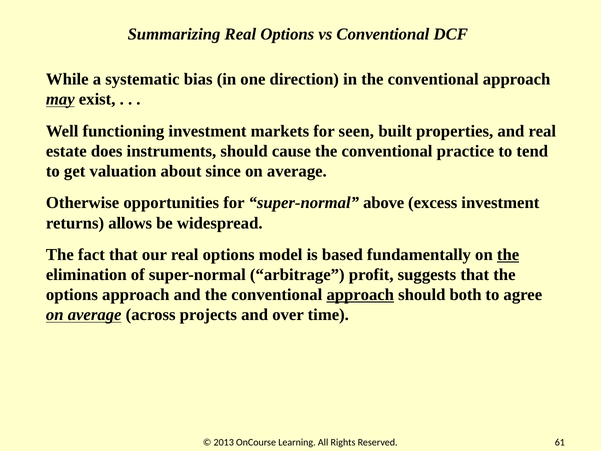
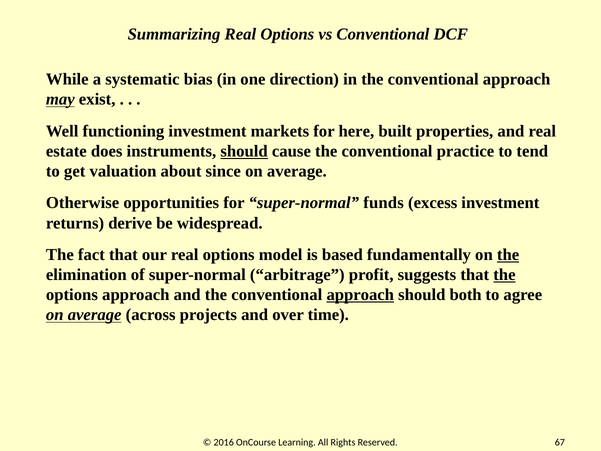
seen: seen -> here (356, 131)
should underline: none -> present (244, 151)
above: above -> funds (384, 203)
allows: allows -> derive (130, 223)
the underline: none -> present (504, 275)
2013: 2013 -> 2016 (224, 442)
61: 61 -> 67 (560, 442)
